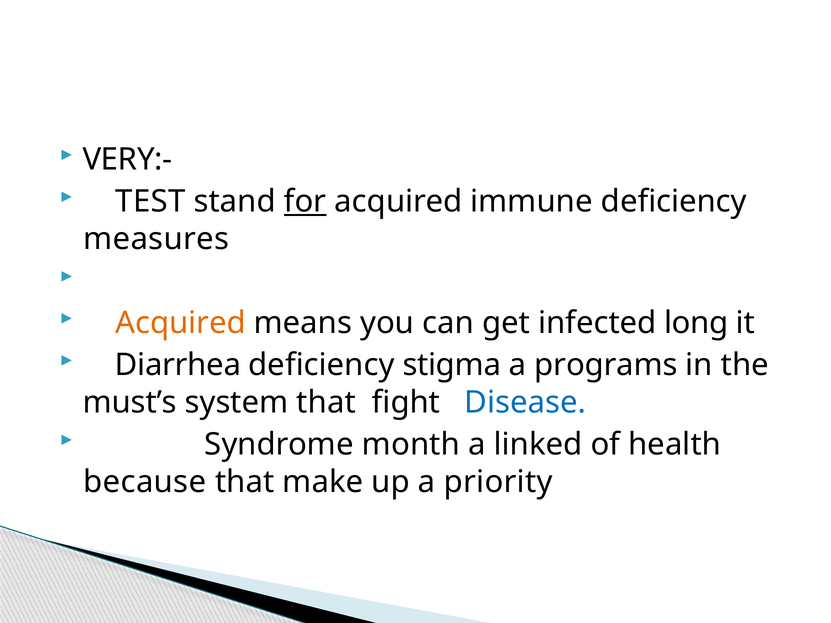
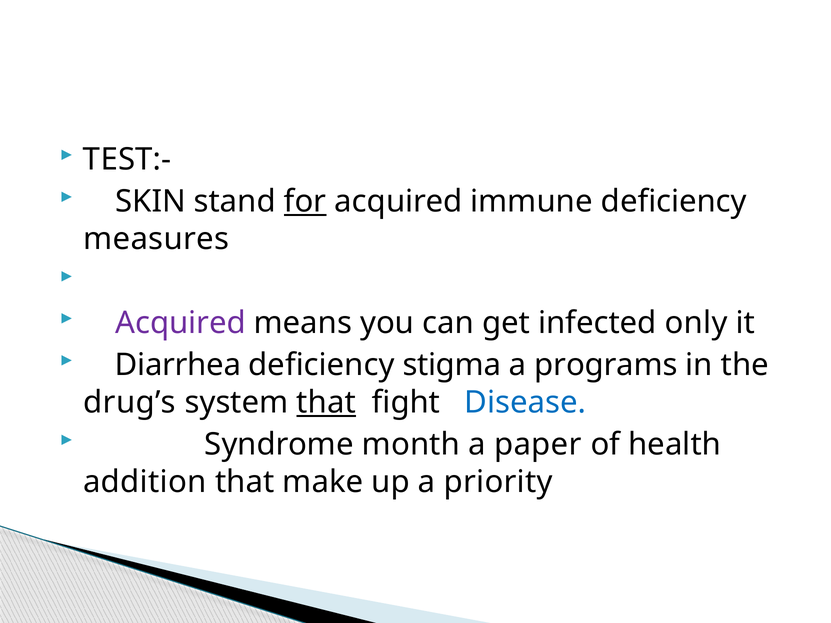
VERY:-: VERY:- -> TEST:- (127, 160)
TEST: TEST -> SKIN (151, 202)
Acquired colour: orange -> purple (181, 323)
long: long -> only (696, 323)
must’s: must’s -> drug’s (130, 403)
that underline: none -> present (326, 403)
linked: linked -> paper (538, 445)
because: because -> addition (145, 482)
